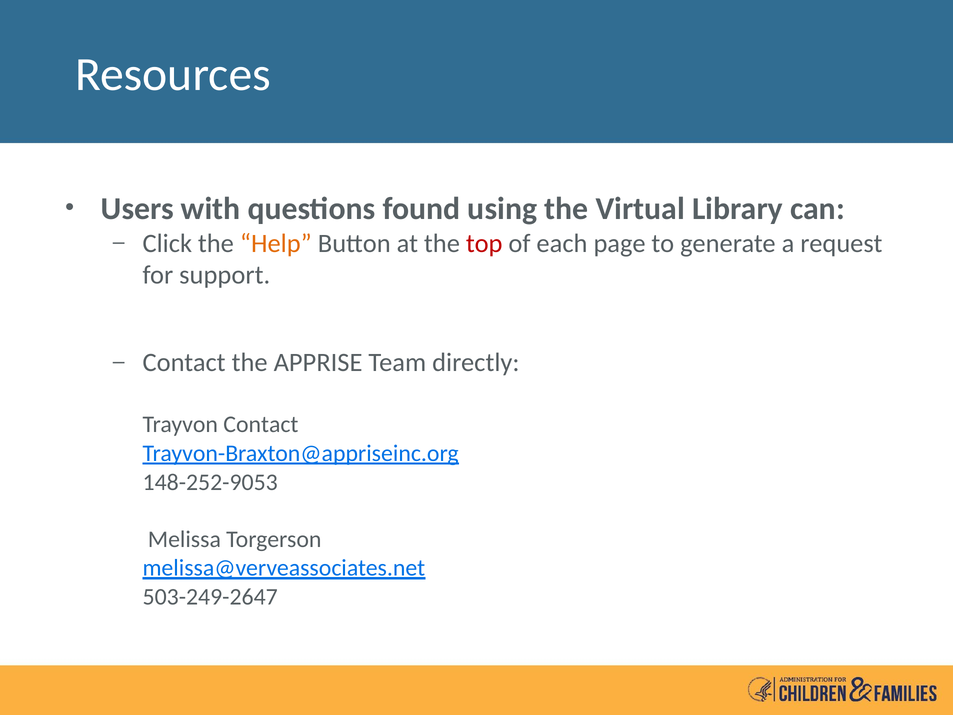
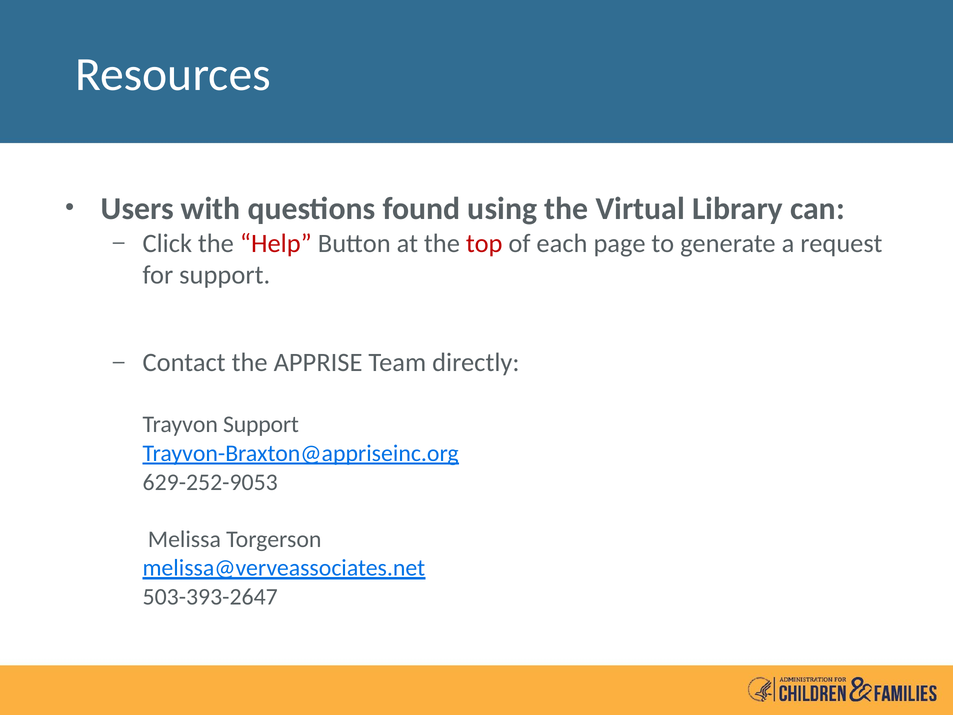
Help colour: orange -> red (276, 243)
Trayvon Contact: Contact -> Support (261, 424)
148-252-9053: 148-252-9053 -> 629-252-9053 (210, 482)
503-249-2647: 503-249-2647 -> 503-393-2647 (210, 597)
